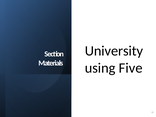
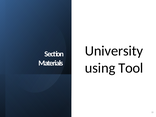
Five: Five -> Tool (131, 68)
